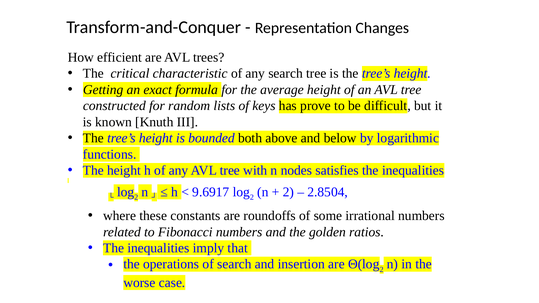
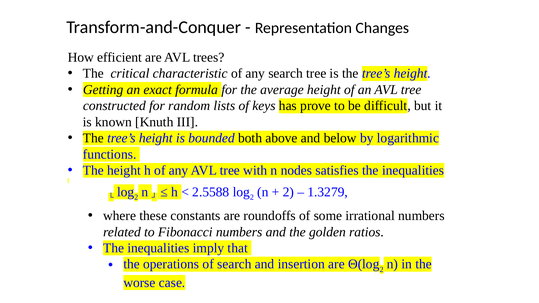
9.6917: 9.6917 -> 2.5588 (211, 192)
2.8504: 2.8504 -> 1.3279 (328, 192)
